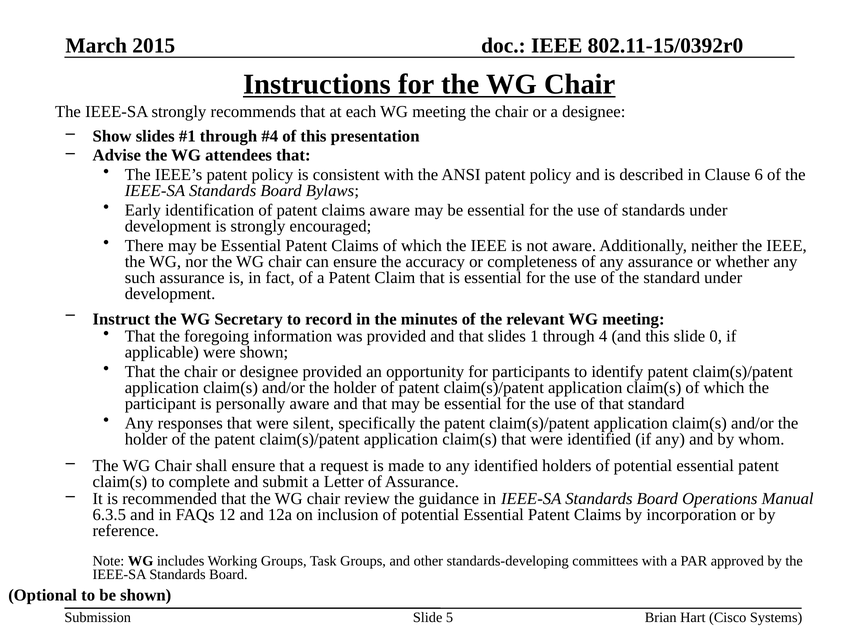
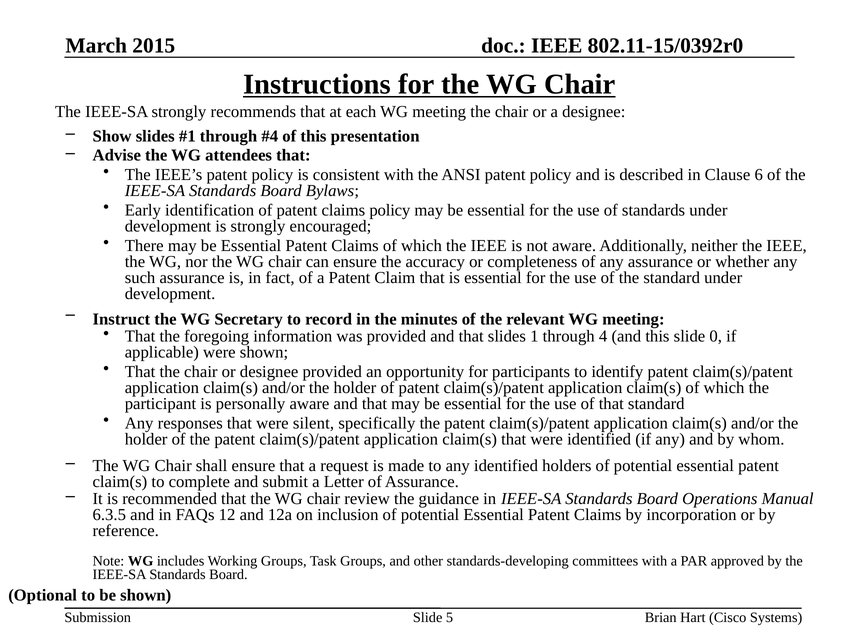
claims aware: aware -> policy (390, 210)
